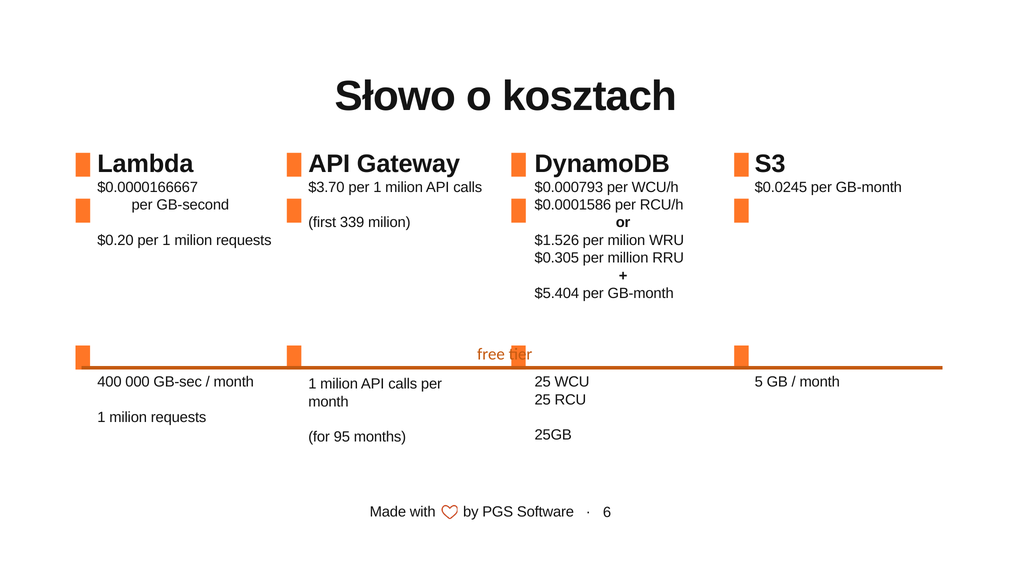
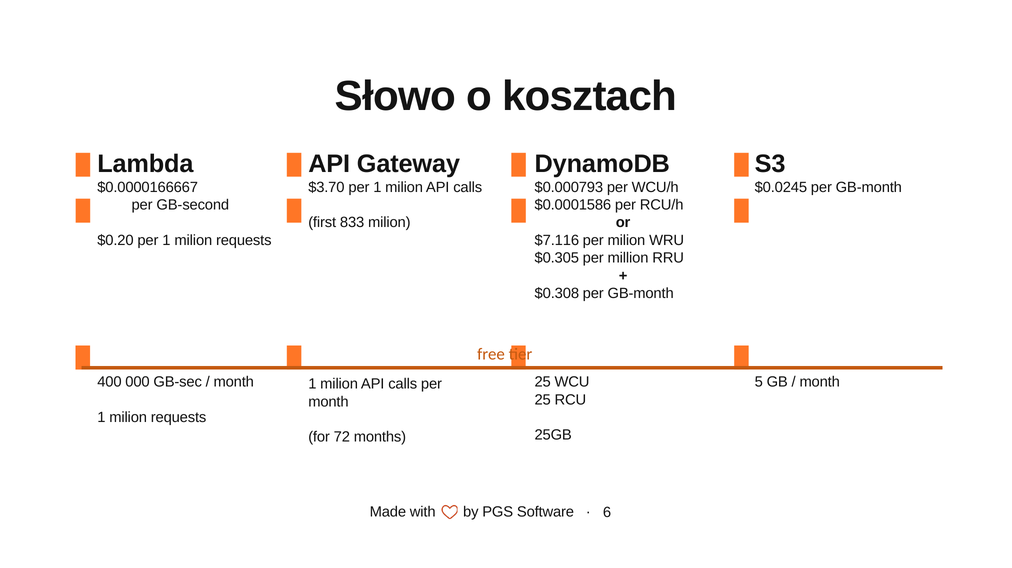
339: 339 -> 833 (352, 223)
$1.526: $1.526 -> $7.116 (557, 240)
$5.404: $5.404 -> $0.308 (557, 293)
95: 95 -> 72 (342, 437)
